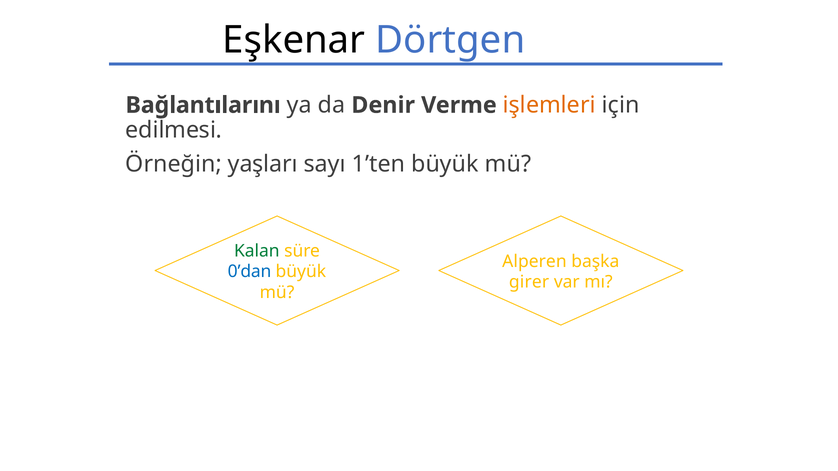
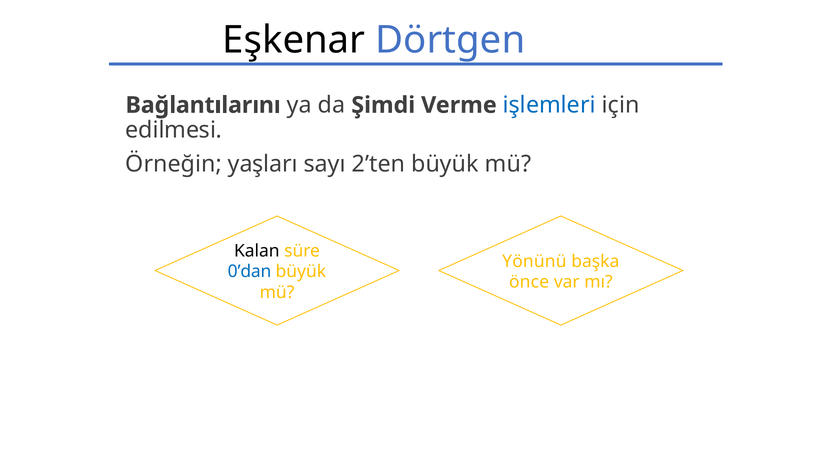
Denir: Denir -> Şimdi (383, 105)
işlemleri colour: orange -> blue (549, 105)
1’ten: 1’ten -> 2’ten (378, 164)
Kalan colour: green -> black (257, 251)
Alperen: Alperen -> Yönünü (534, 261)
girer: girer -> önce (529, 282)
